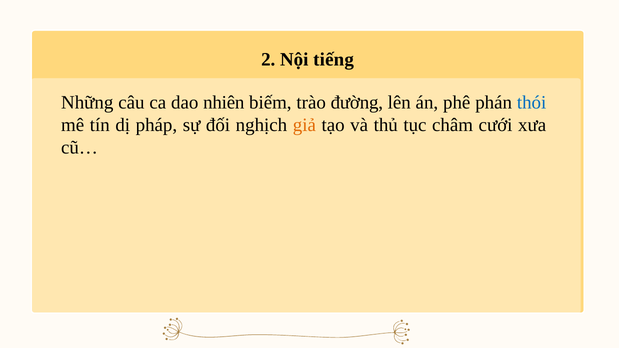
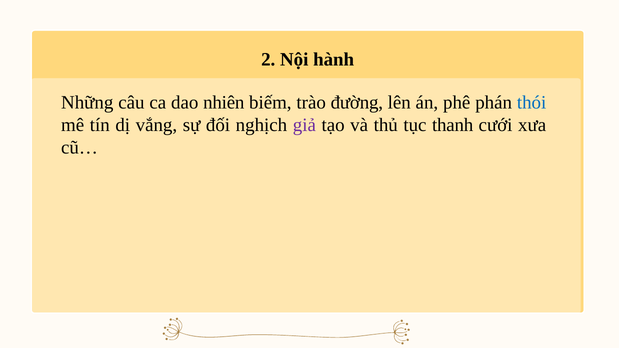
tiếng: tiếng -> hành (334, 59)
pháp: pháp -> vắng (156, 125)
giả colour: orange -> purple (304, 125)
châm: châm -> thanh (453, 125)
